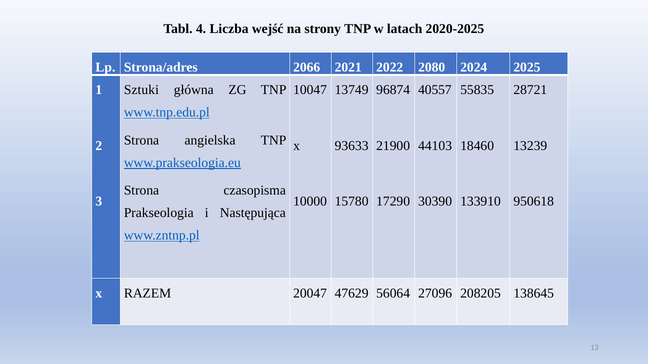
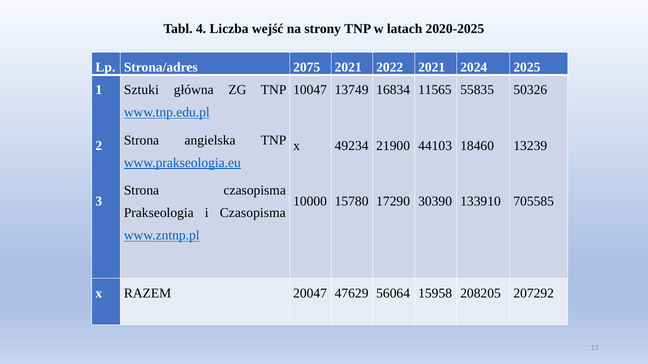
2066: 2066 -> 2075 (307, 68)
2022 2080: 2080 -> 2021 (432, 68)
96874: 96874 -> 16834 (393, 90)
40557: 40557 -> 11565 (435, 90)
28721: 28721 -> 50326 (530, 90)
93633: 93633 -> 49234 (352, 146)
950618: 950618 -> 705585 (534, 201)
i Następująca: Następująca -> Czasopisma (253, 213)
27096: 27096 -> 15958 (435, 294)
138645: 138645 -> 207292 (534, 294)
